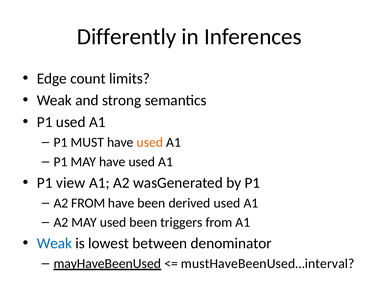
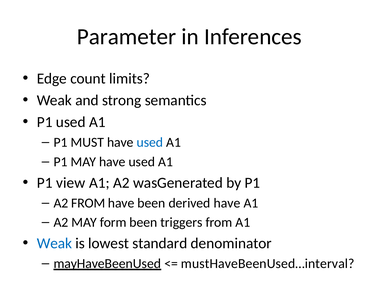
Differently: Differently -> Parameter (127, 37)
used colour: orange -> blue (150, 142)
derived used: used -> have (227, 202)
MAY used: used -> form (113, 222)
between: between -> standard (160, 243)
